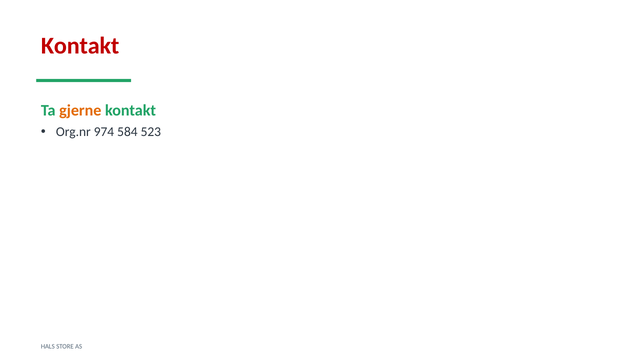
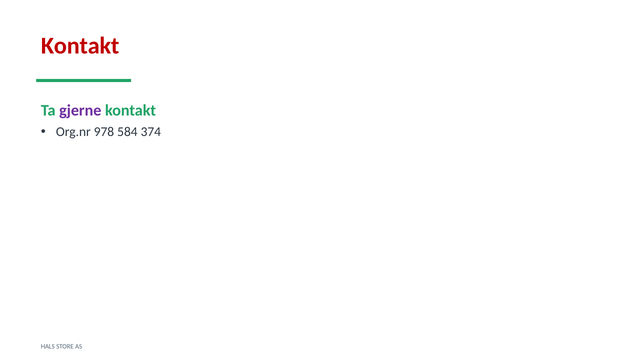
gjerne colour: orange -> purple (80, 111)
974: 974 -> 978 (104, 132)
523: 523 -> 374 (151, 132)
